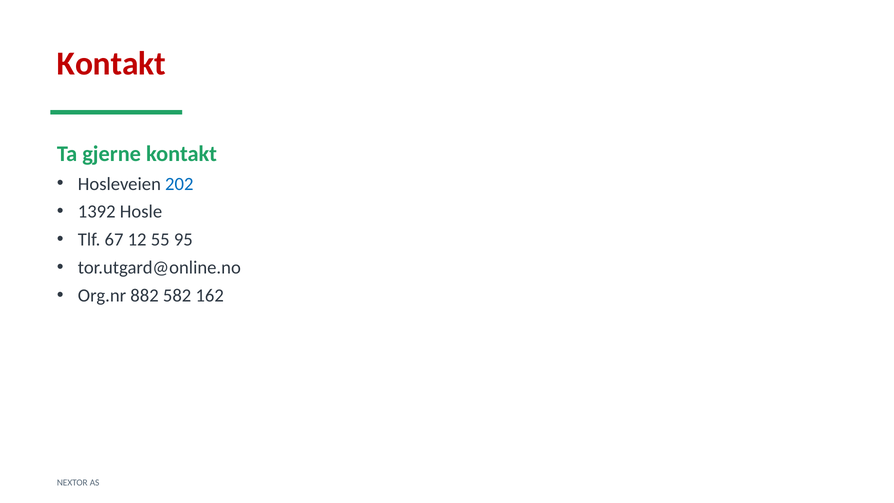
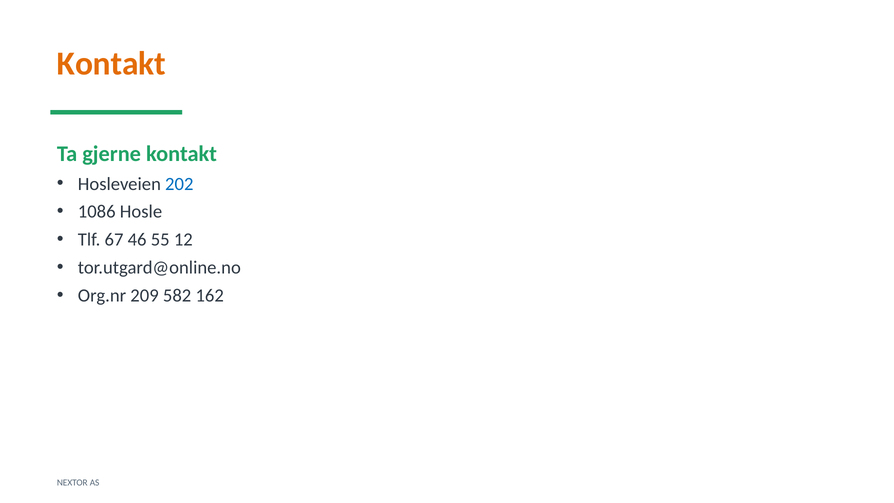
Kontakt colour: red -> orange (111, 64)
1392: 1392 -> 1086 (97, 212)
12: 12 -> 46 (137, 240)
95: 95 -> 12 (183, 240)
882: 882 -> 209 (145, 296)
